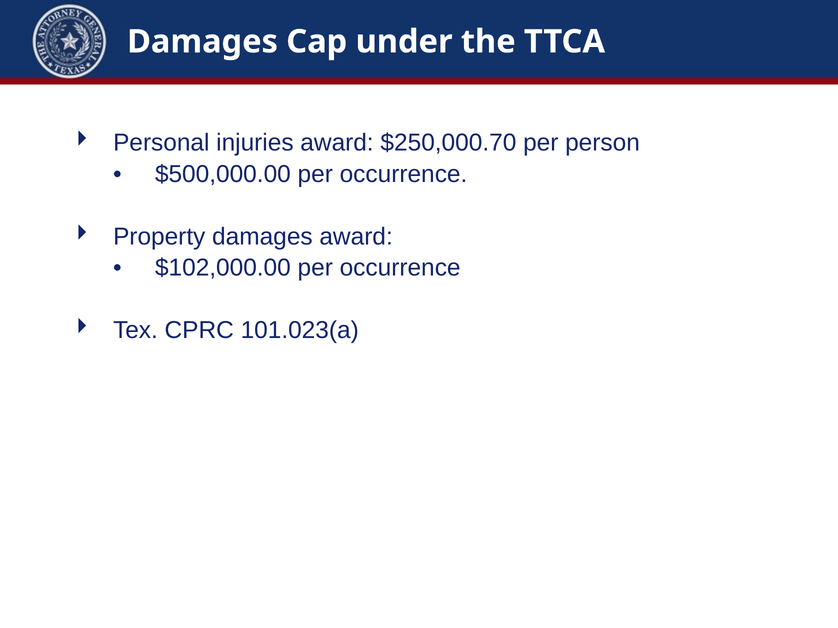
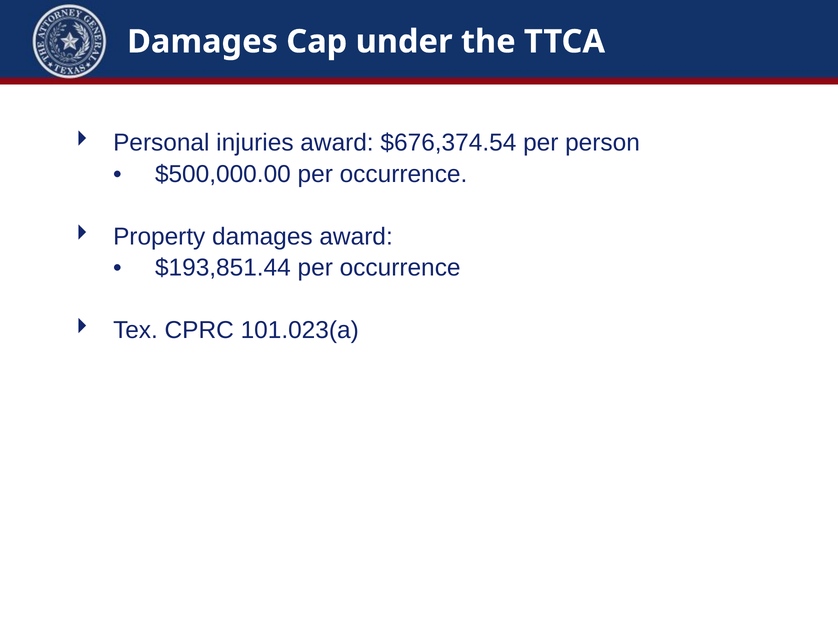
$250,000.70: $250,000.70 -> $676,374.54 (448, 143)
$102,000.00: $102,000.00 -> $193,851.44 (223, 268)
